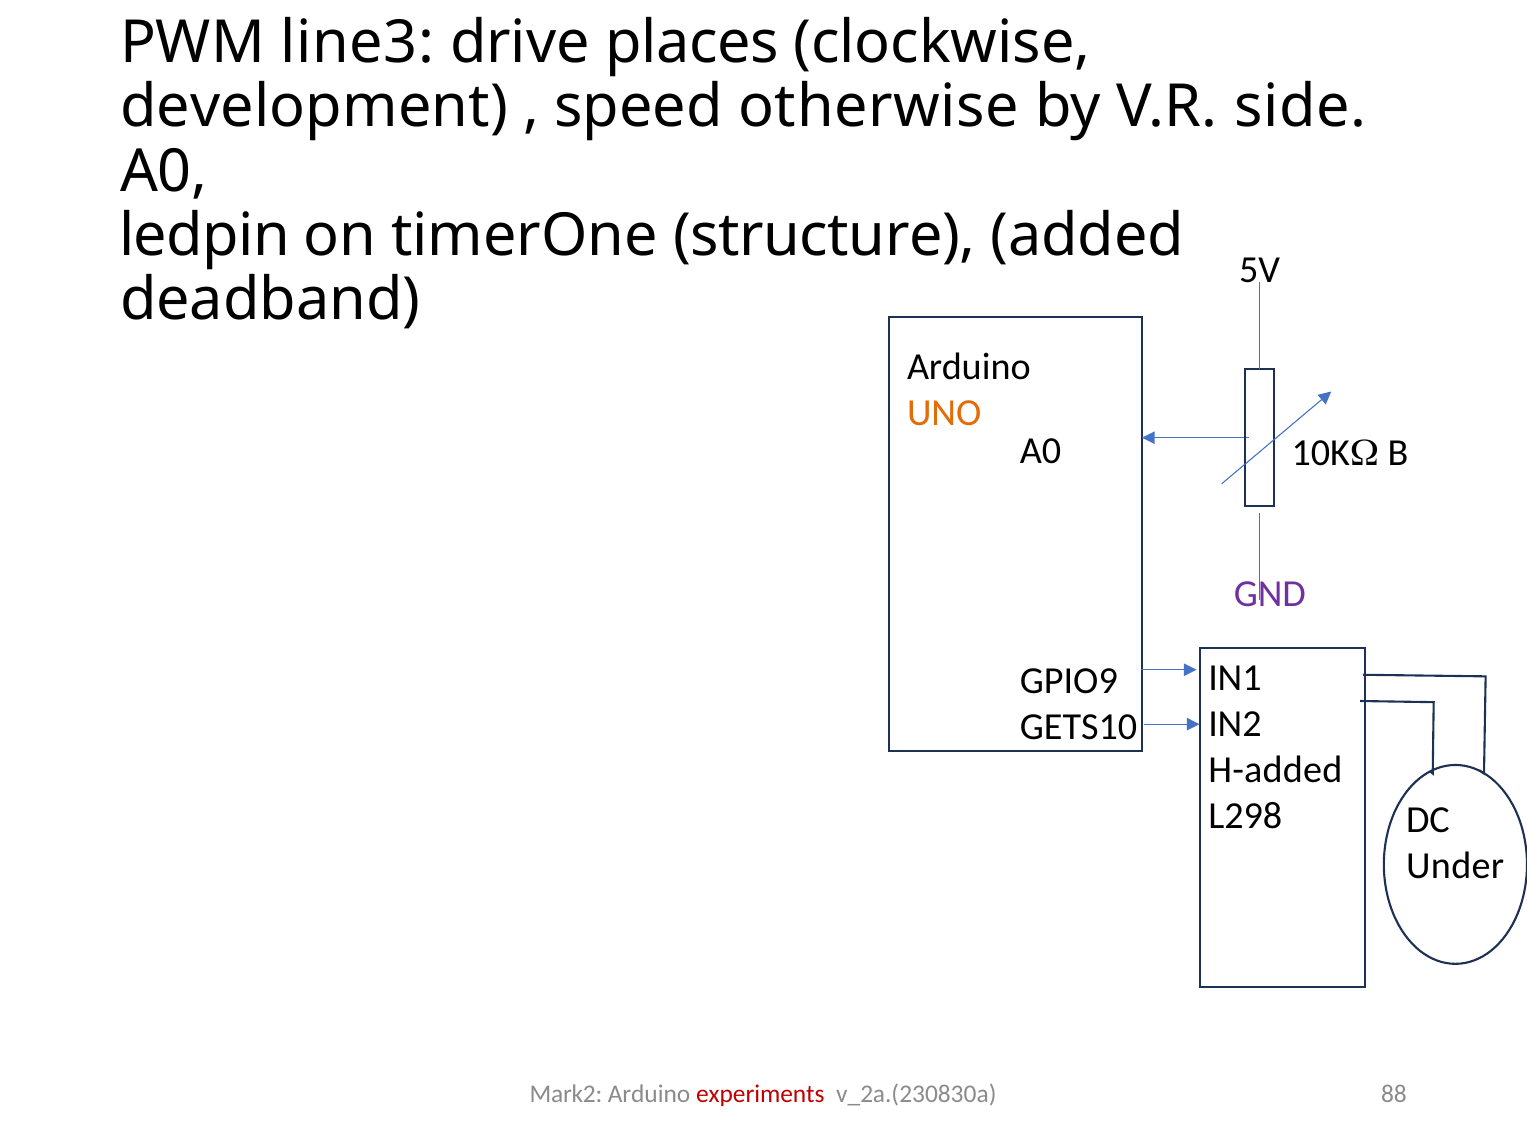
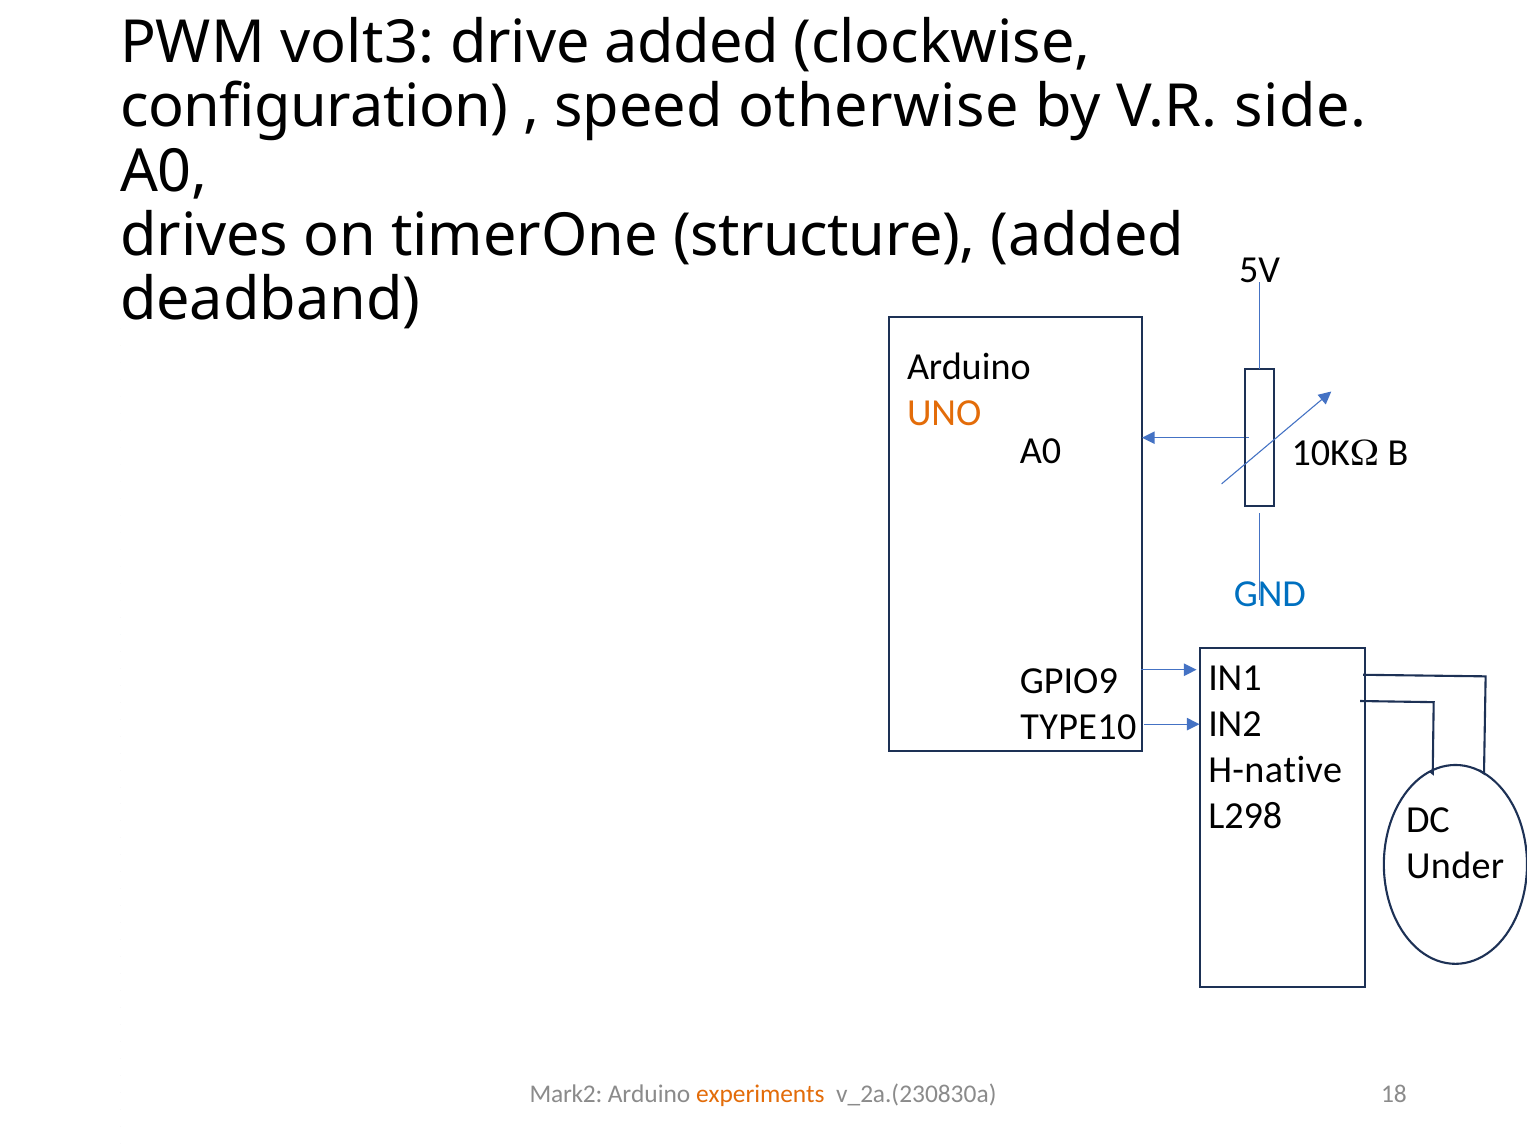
line3: line3 -> volt3 (357, 43)
drive places: places -> added (692, 43)
development: development -> configuration (314, 107)
ledpin: ledpin -> drives (204, 235)
GND colour: purple -> blue (1270, 593)
GETS10: GETS10 -> TYPE10 (1078, 726)
H-added: H-added -> H-native (1275, 769)
experiments colour: red -> orange (760, 1093)
88: 88 -> 18 (1394, 1093)
